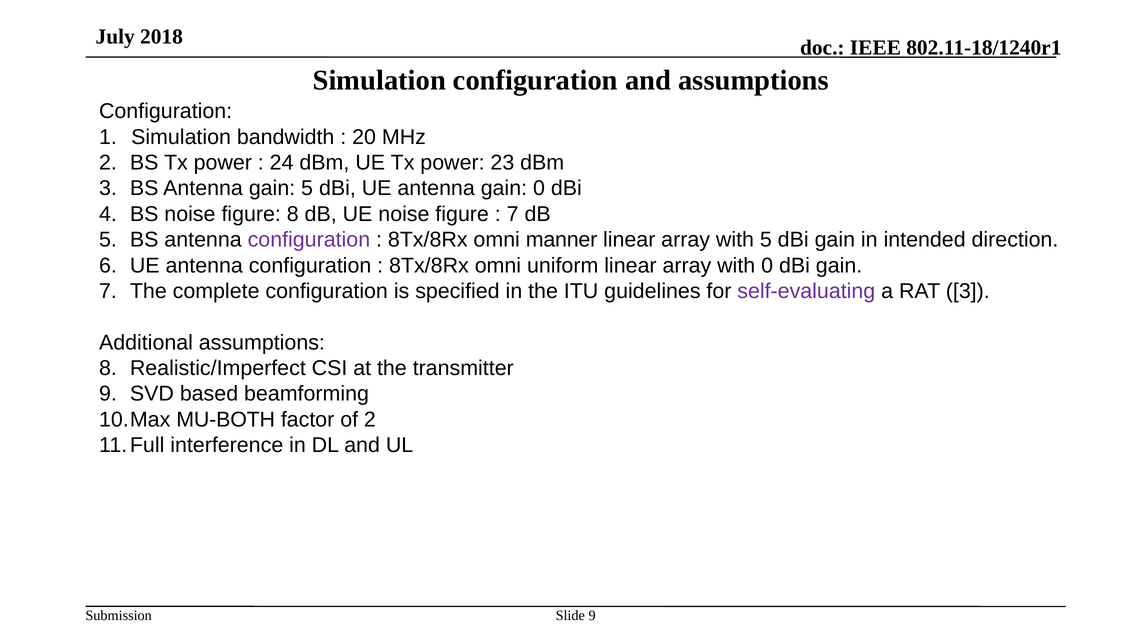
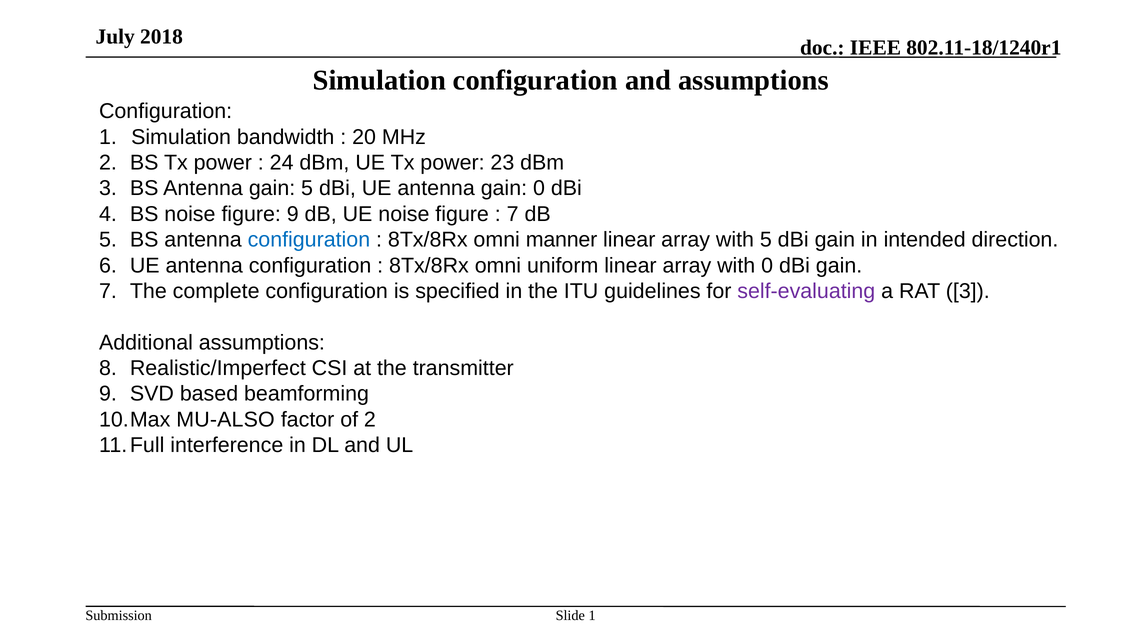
figure 8: 8 -> 9 (293, 214)
configuration colour: purple -> blue (309, 240)
MU-BOTH: MU-BOTH -> MU-ALSO (226, 420)
Slide 9: 9 -> 1 (592, 616)
